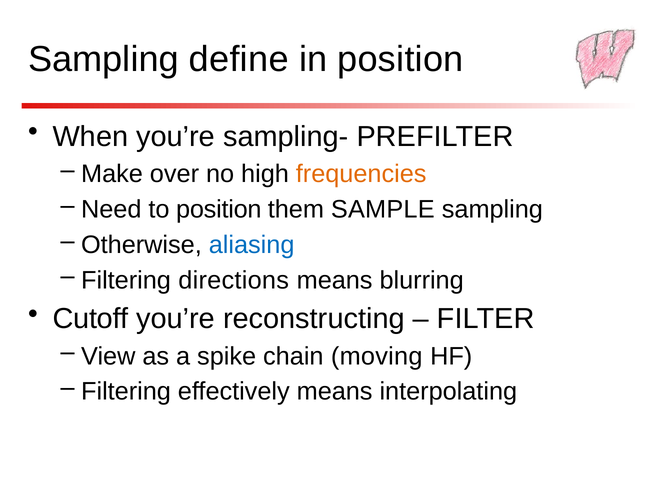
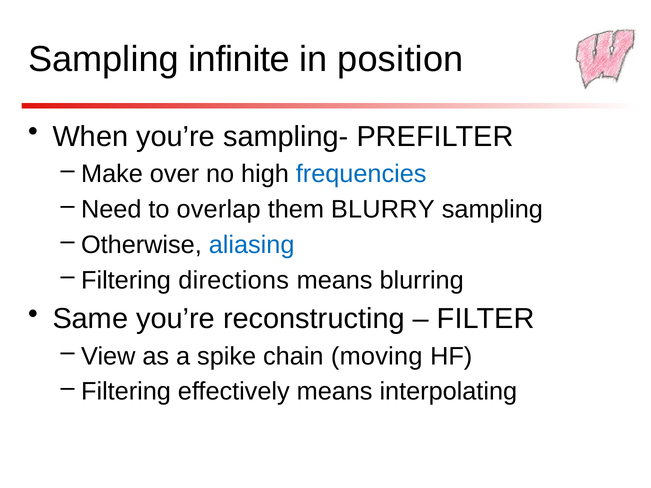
define: define -> infinite (239, 59)
frequencies colour: orange -> blue (361, 174)
to position: position -> overlap (219, 209)
SAMPLE: SAMPLE -> BLURRY (383, 209)
Cutoff: Cutoff -> Same (90, 319)
